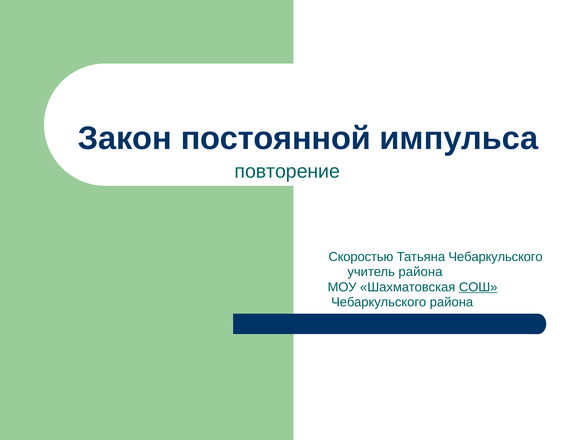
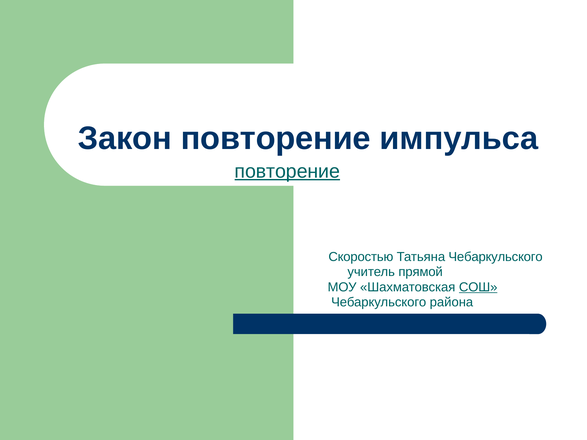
Закон постоянной: постоянной -> повторение (276, 139)
повторение underline: none -> present (287, 171)
учитель района: района -> прямой (421, 272)
